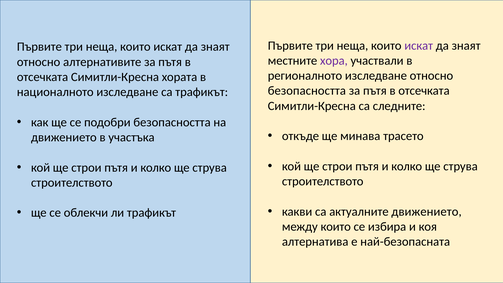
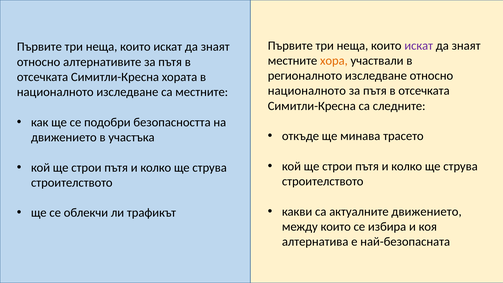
хора colour: purple -> orange (334, 61)
безопасността: безопасността -> националното (307, 91)
са трафикът: трафикът -> местните (202, 92)
